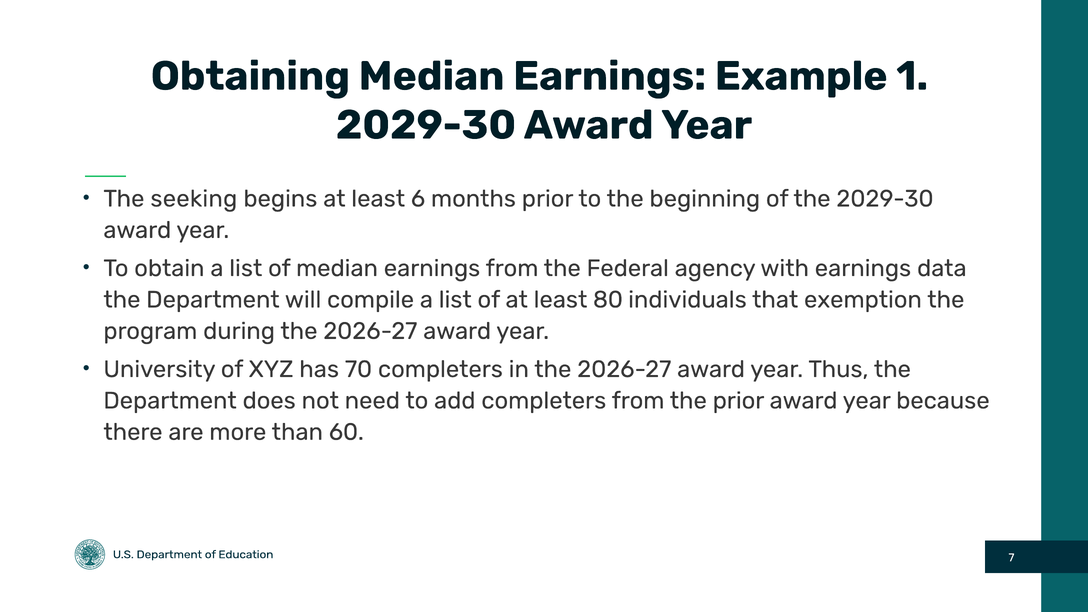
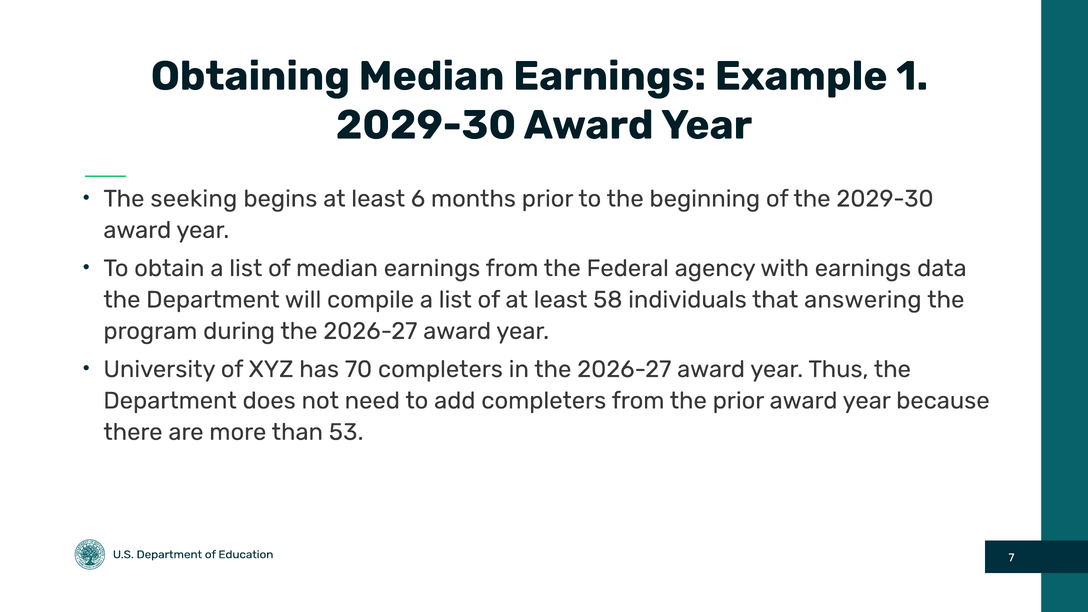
80: 80 -> 58 (608, 300)
exemption: exemption -> answering (863, 300)
60: 60 -> 53 (346, 432)
